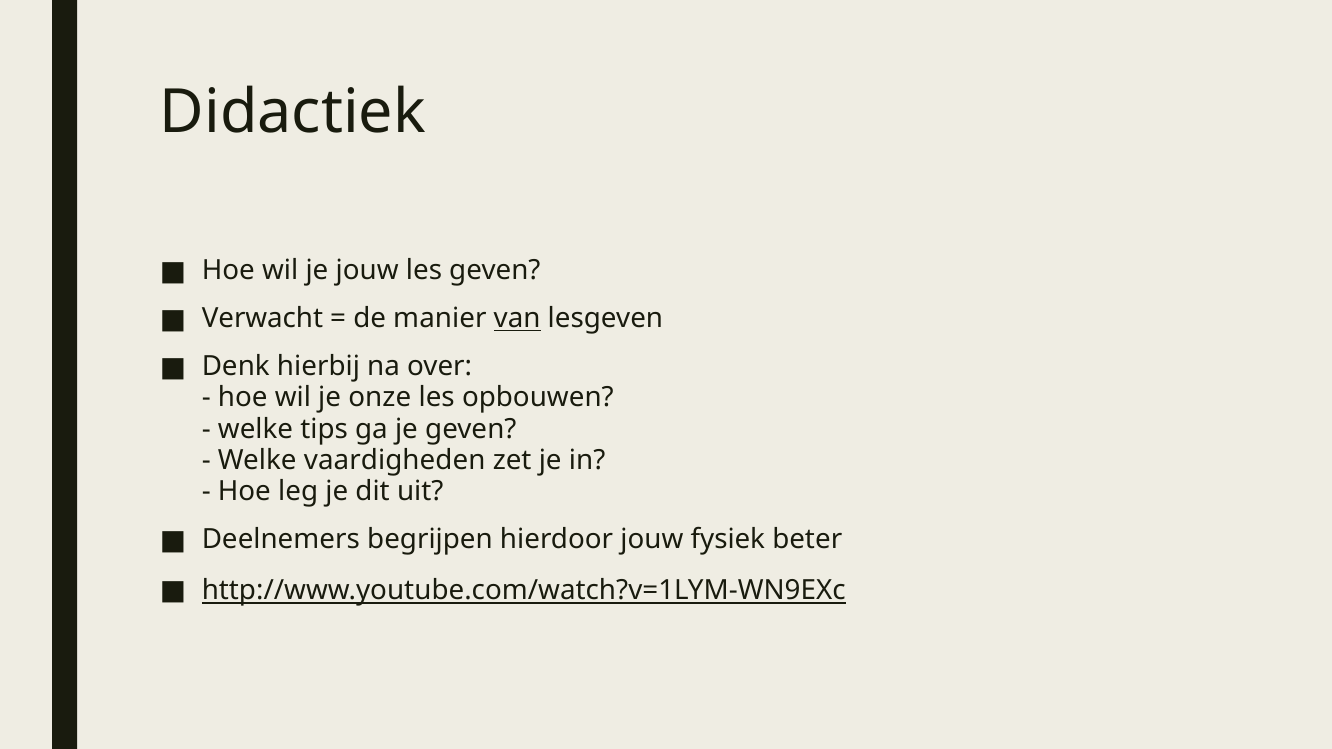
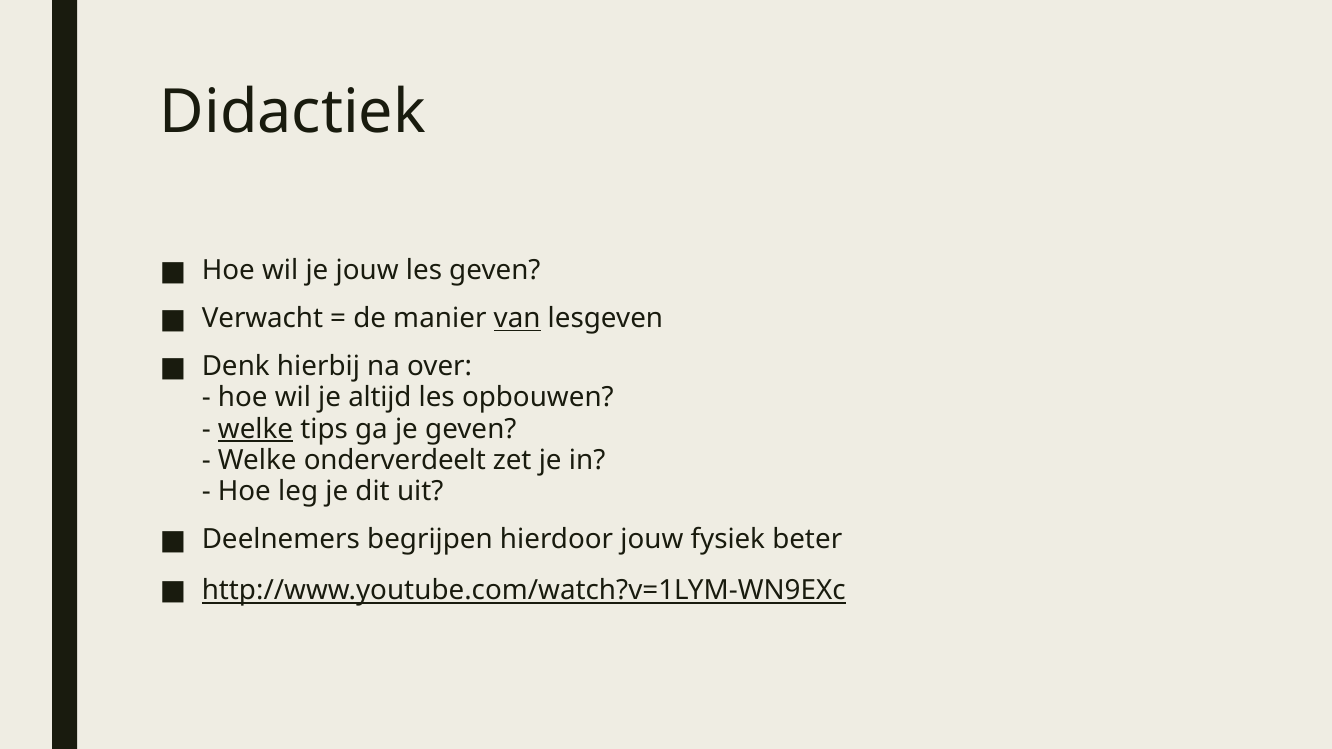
onze: onze -> altijd (380, 398)
welke underline: none -> present (255, 429)
vaardigheden: vaardigheden -> onderverdeelt (395, 461)
